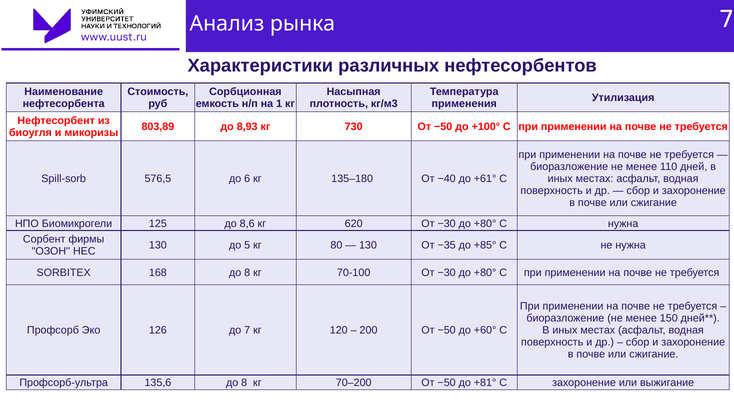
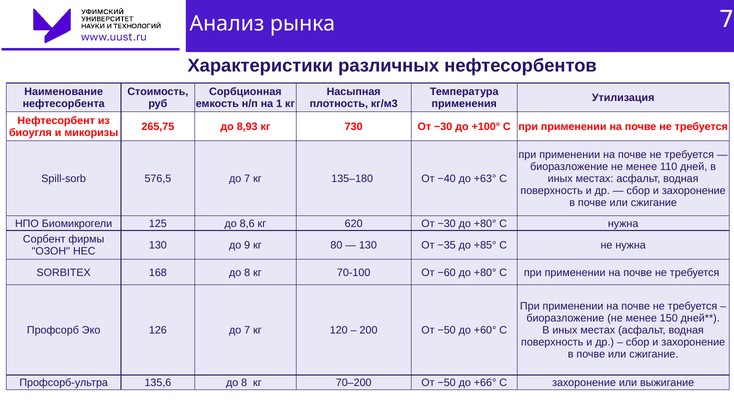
803,89: 803,89 -> 265,75 (158, 127)
730 От −50: −50 -> −30 (443, 127)
576,5 до 6: 6 -> 7 (247, 179)
+61°: +61° -> +63° (485, 179)
5: 5 -> 9 (247, 245)
70-100 От −30: −30 -> −60 (447, 272)
+81°: +81° -> +66° (485, 383)
